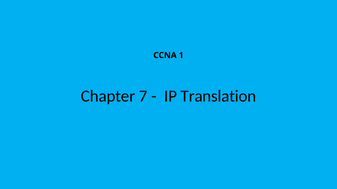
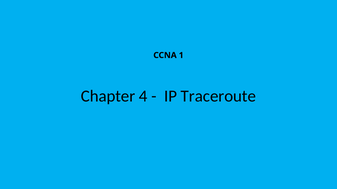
7: 7 -> 4 (143, 96)
Translation: Translation -> Traceroute (218, 96)
